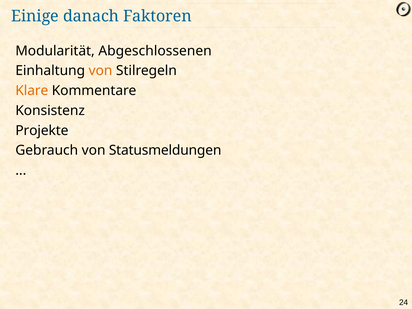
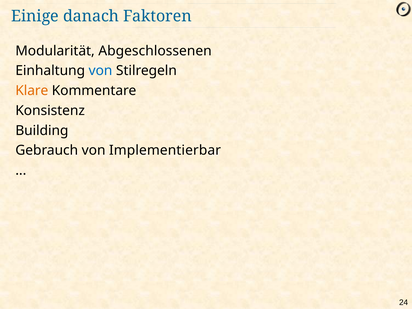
von colour: orange -> blue (101, 71)
Projekte: Projekte -> Building (42, 131)
Statusmeldungen: Statusmeldungen -> Implementierbar (165, 150)
